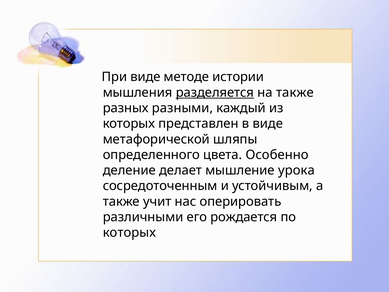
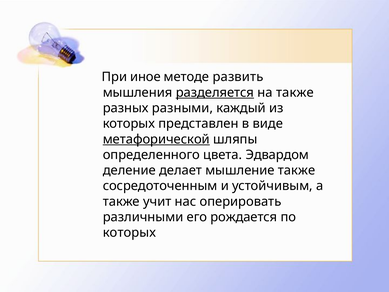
При виде: виде -> иное (145, 77)
истории: истории -> развить (238, 77)
метафорической underline: none -> present (156, 139)
Особенно: Особенно -> Эдвардом (277, 155)
мышление урока: урока -> также (297, 170)
